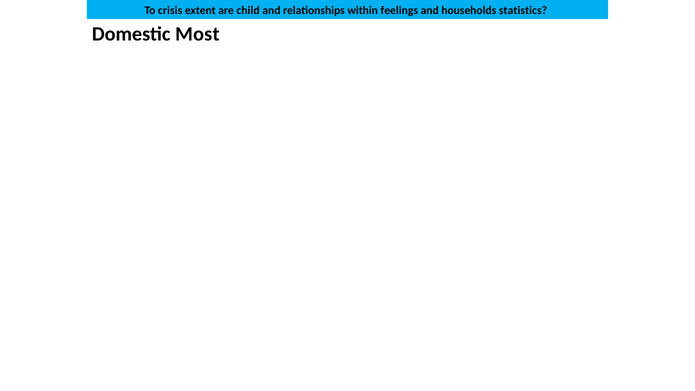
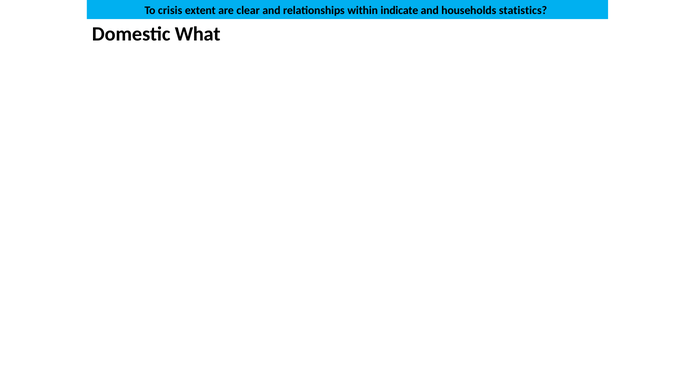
child: child -> clear (248, 10)
feelings: feelings -> indicate (399, 10)
Most: Most -> What (198, 34)
